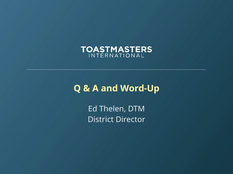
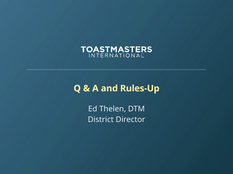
Word-Up: Word-Up -> Rules-Up (140, 89)
